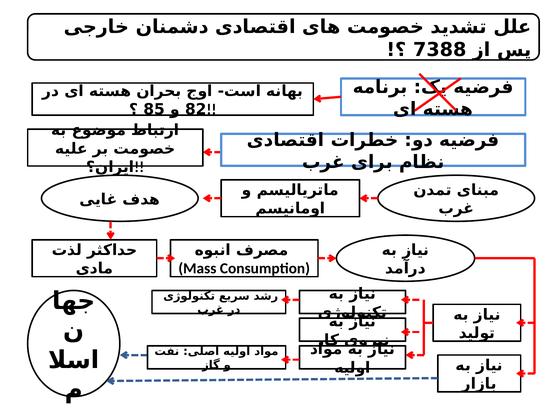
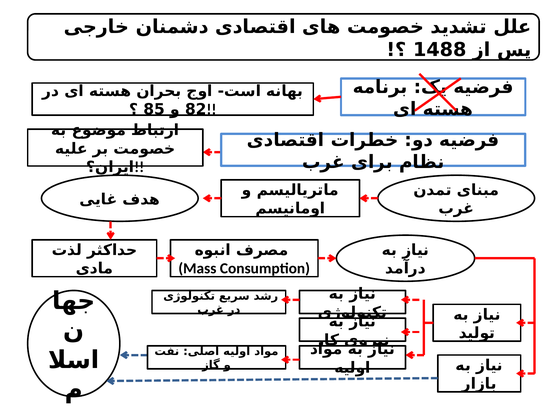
7388: 7388 -> 1488 (440, 50)
